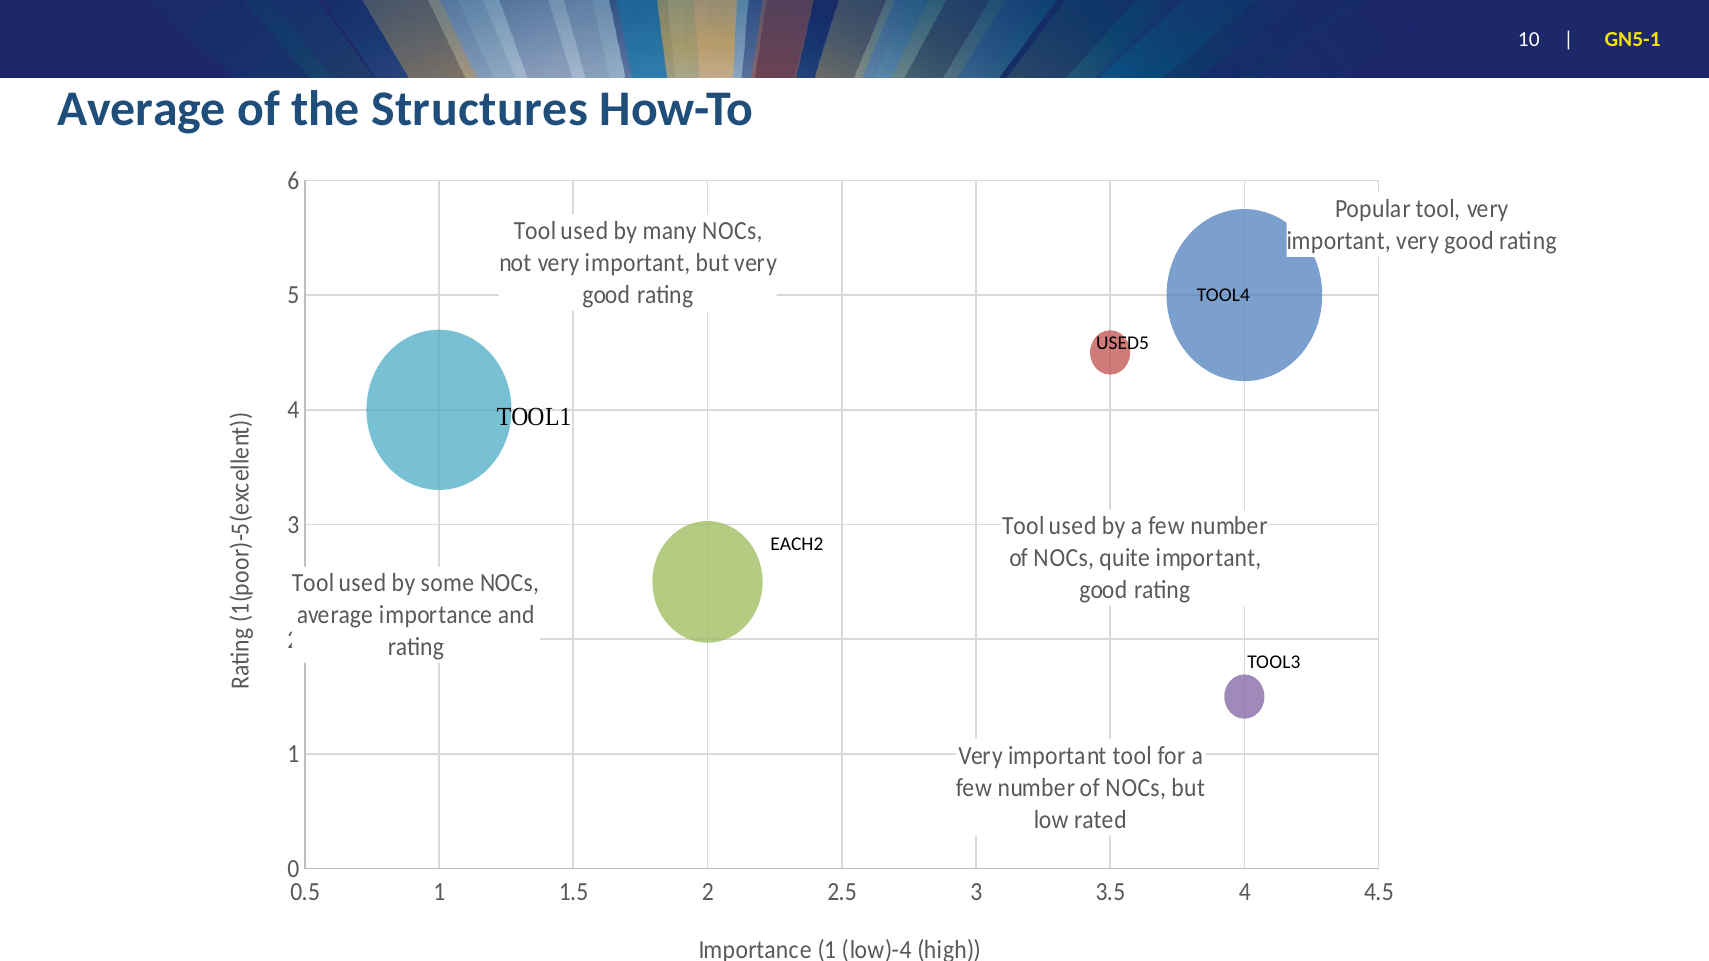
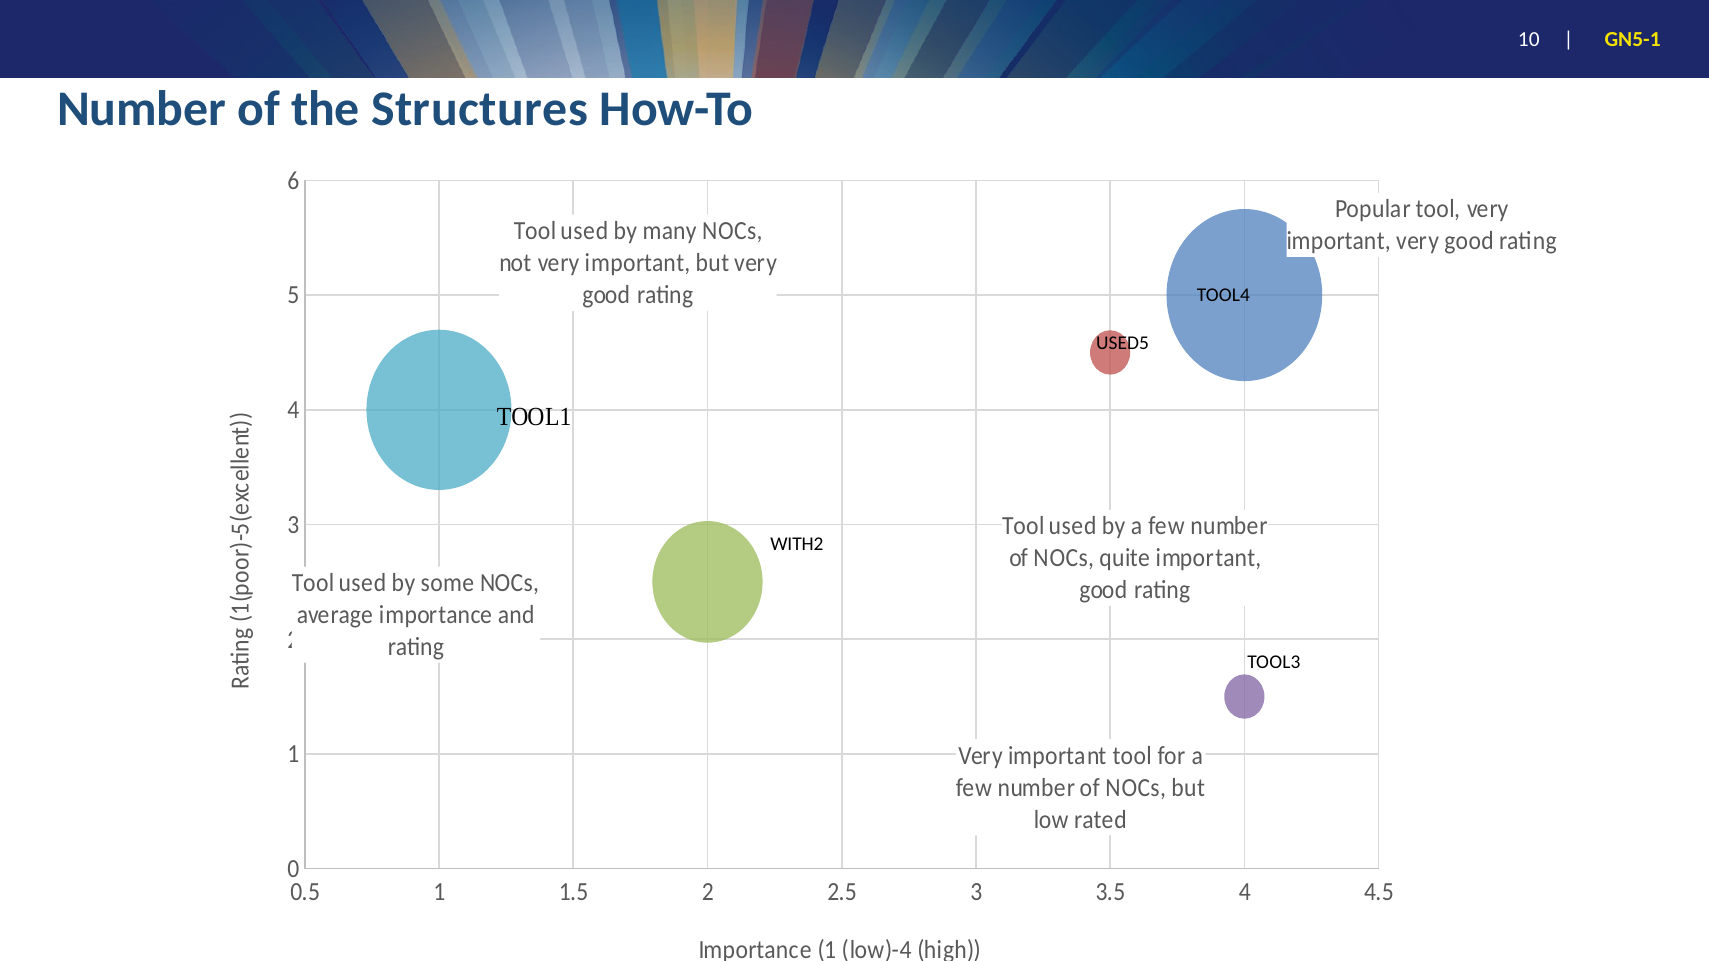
Average: Average -> Number (142, 109)
EACH2: EACH2 -> WITH2 (797, 544)
